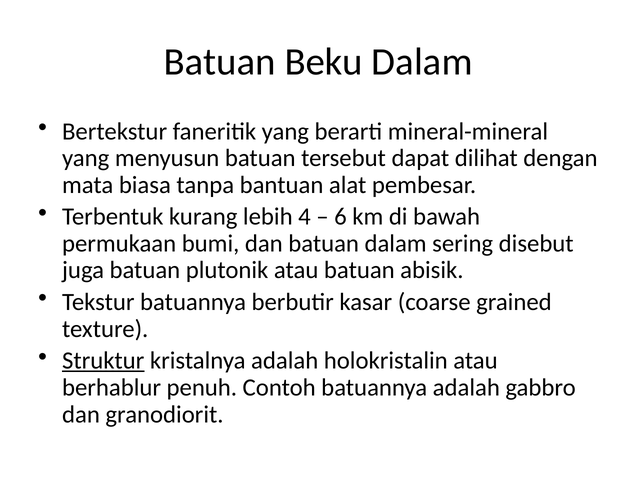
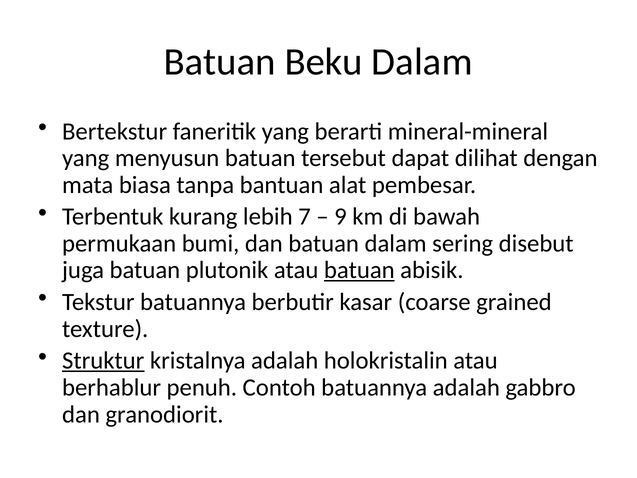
4: 4 -> 7 (304, 217)
6: 6 -> 9 (340, 217)
batuan underline: none -> present (359, 270)
